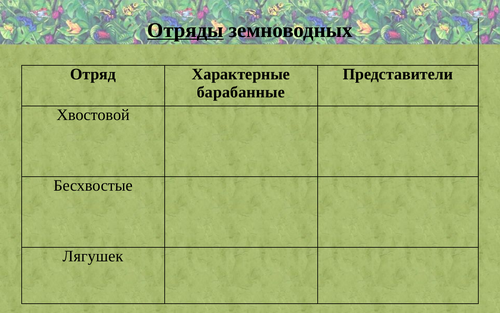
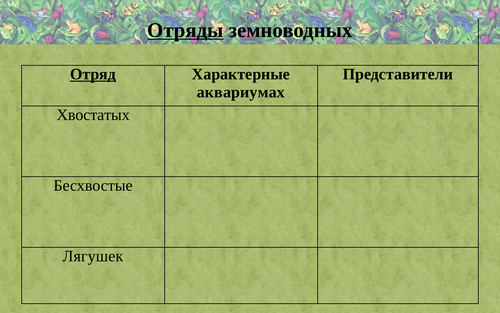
Отряд underline: none -> present (93, 74)
барабанные: барабанные -> аквариумах (241, 92)
Хвостовой: Хвостовой -> Хвостатых (93, 115)
